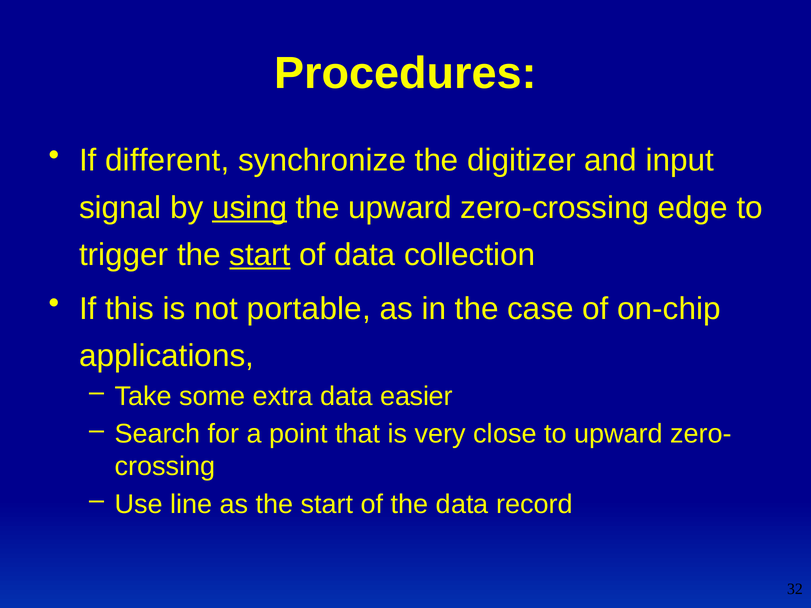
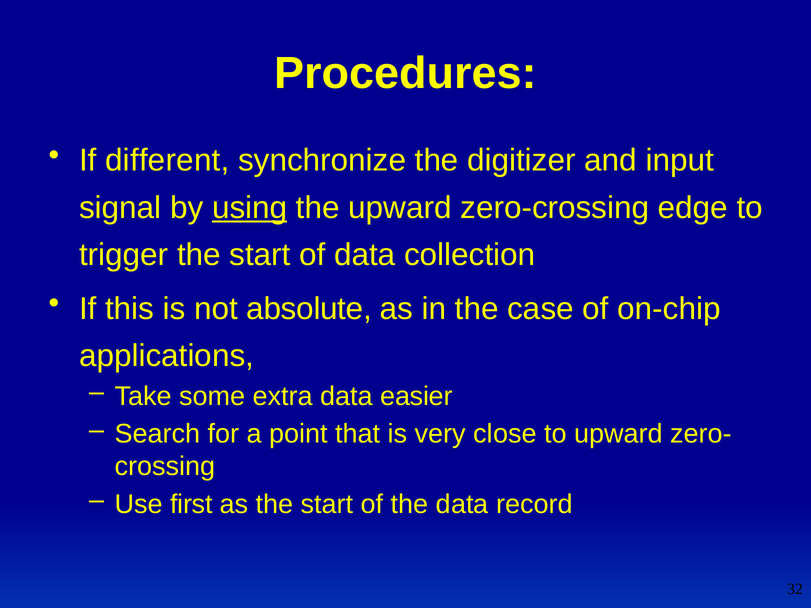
start underline: present -> none (260, 255)
portable: portable -> absolute (309, 309)
line: line -> first (191, 504)
